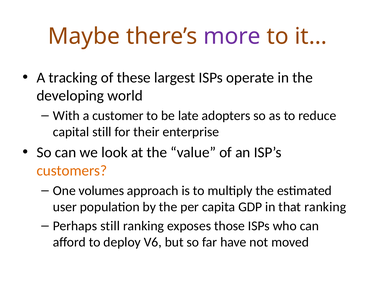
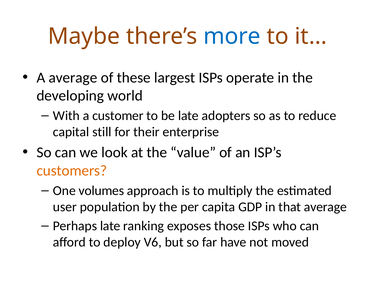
more colour: purple -> blue (232, 36)
A tracking: tracking -> average (73, 78)
that ranking: ranking -> average (325, 207)
Perhaps still: still -> late (110, 226)
